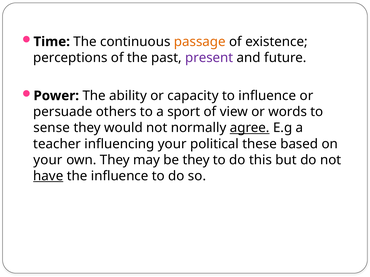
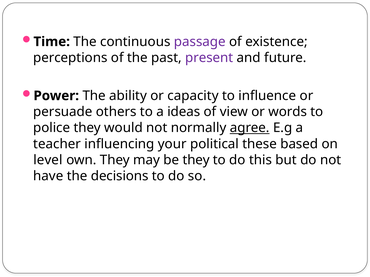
passage colour: orange -> purple (200, 42)
sport: sport -> ideas (184, 112)
sense: sense -> police (52, 128)
your: your -> level (48, 160)
have underline: present -> none (48, 176)
the influence: influence -> decisions (120, 176)
